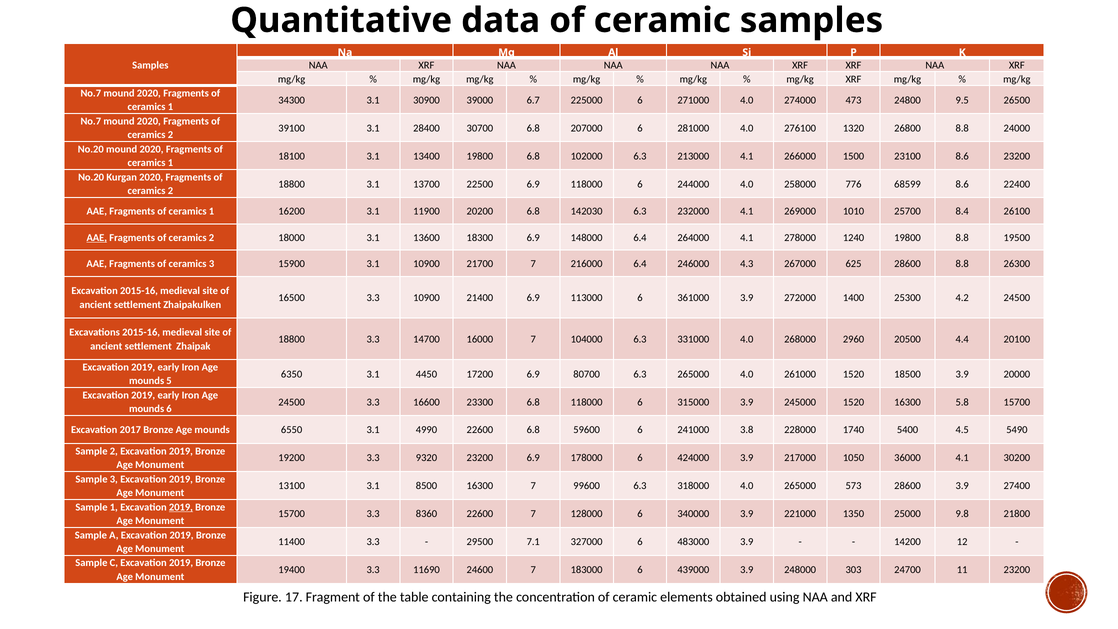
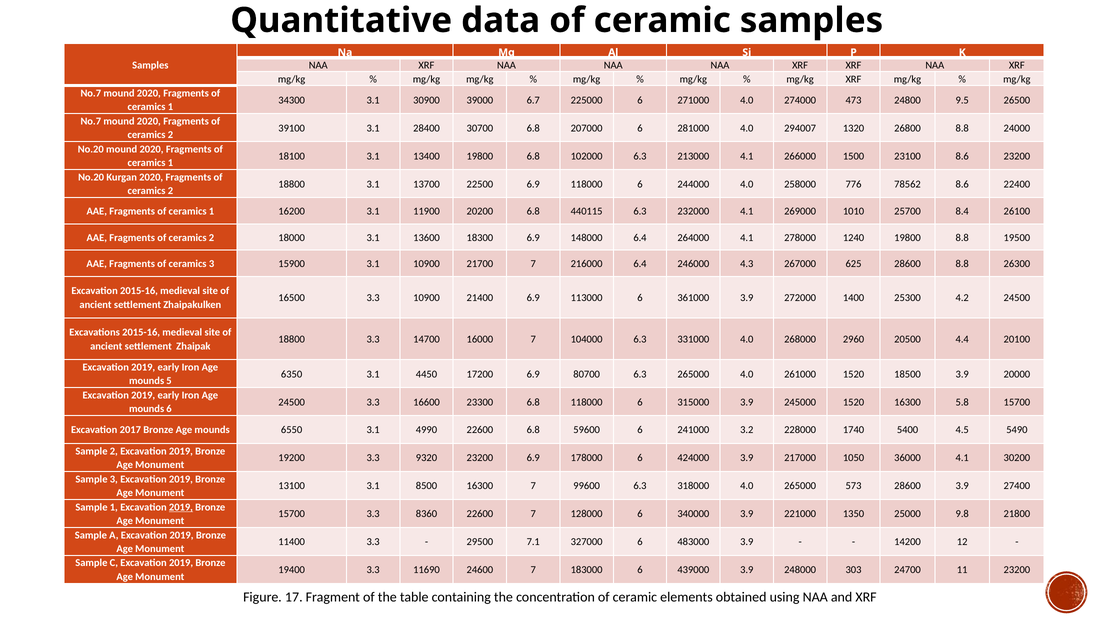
276100: 276100 -> 294007 (800, 128)
68599: 68599 -> 78562 (908, 184)
142030: 142030 -> 440115 (587, 211)
AAE underline: present -> none (97, 238)
3.8: 3.8 -> 3.2 (747, 430)
